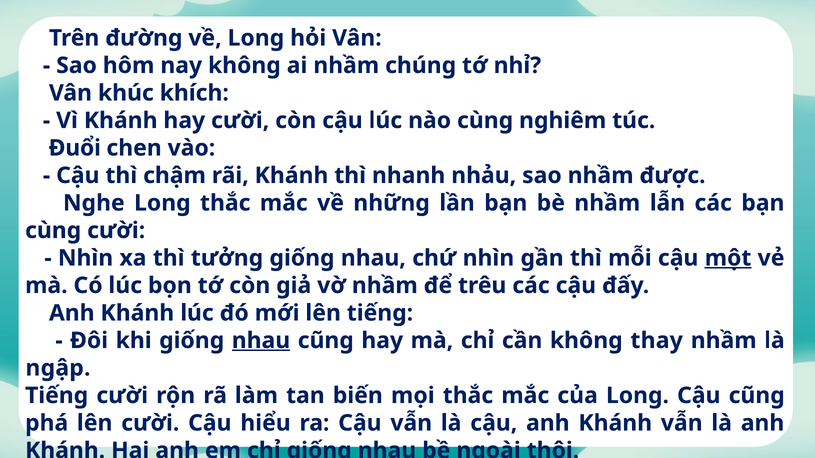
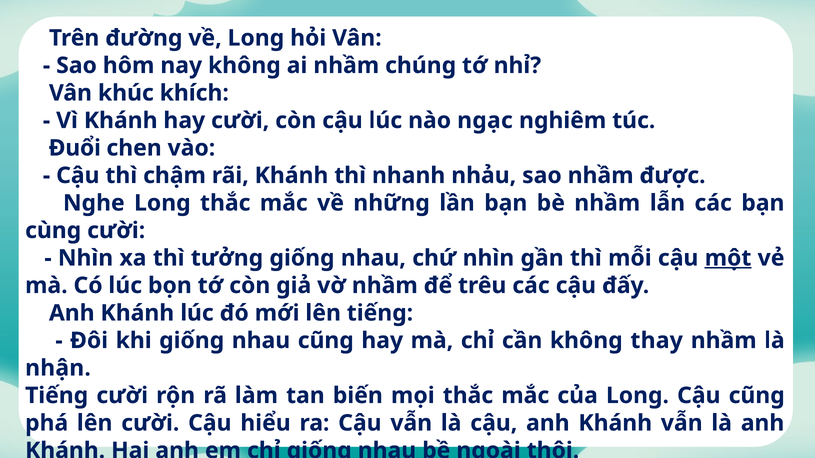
cùng: cùng -> ngạc (485, 121)
nhau underline: present -> none (261, 341)
ngập: ngập -> nhận (58, 368)
